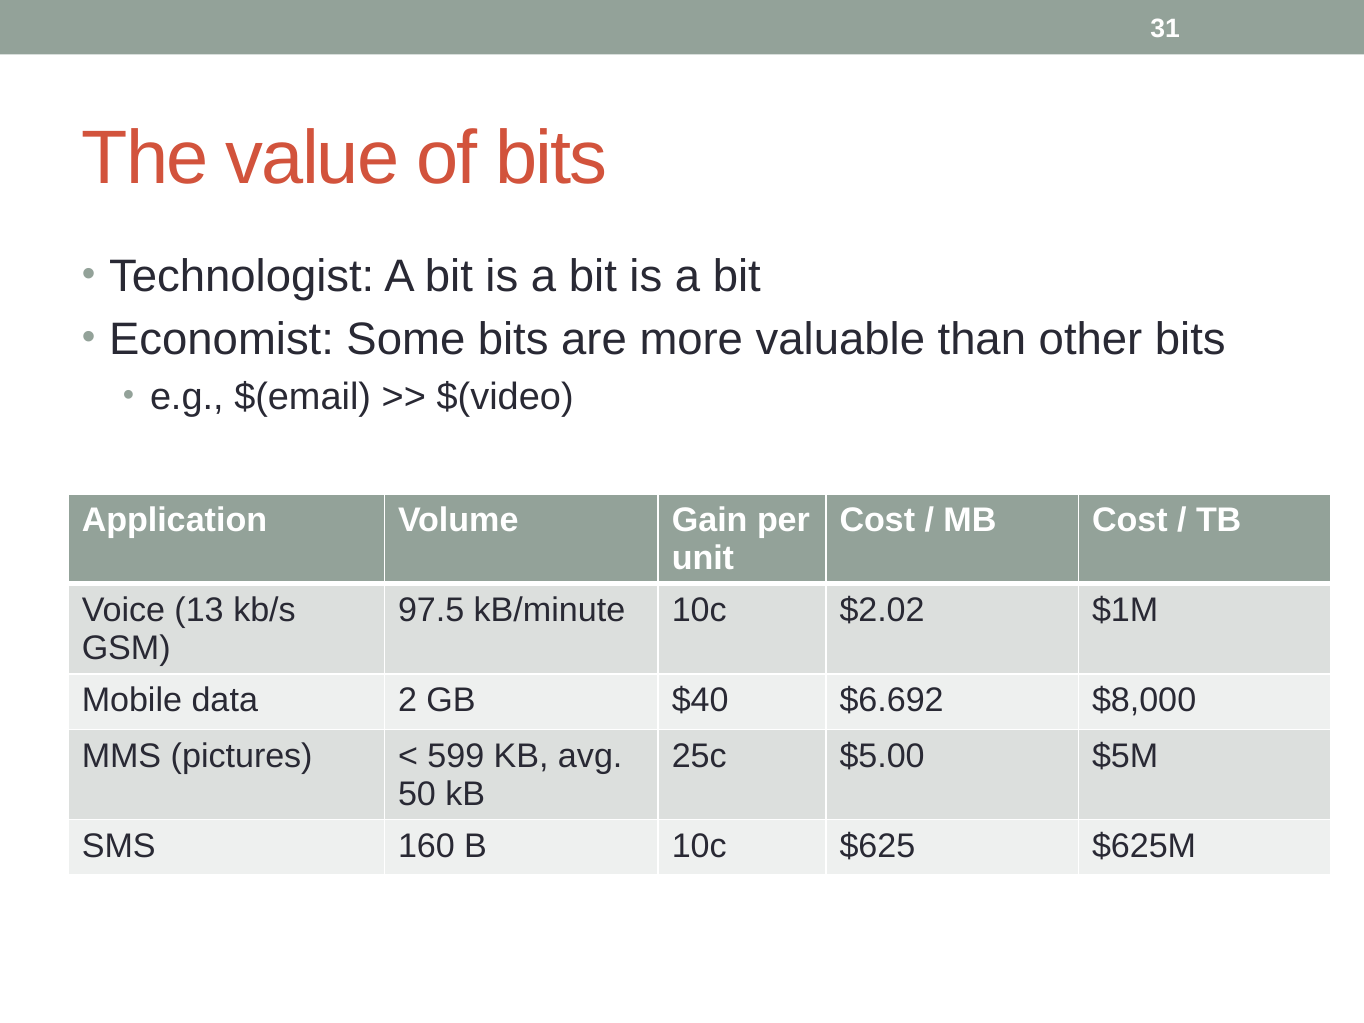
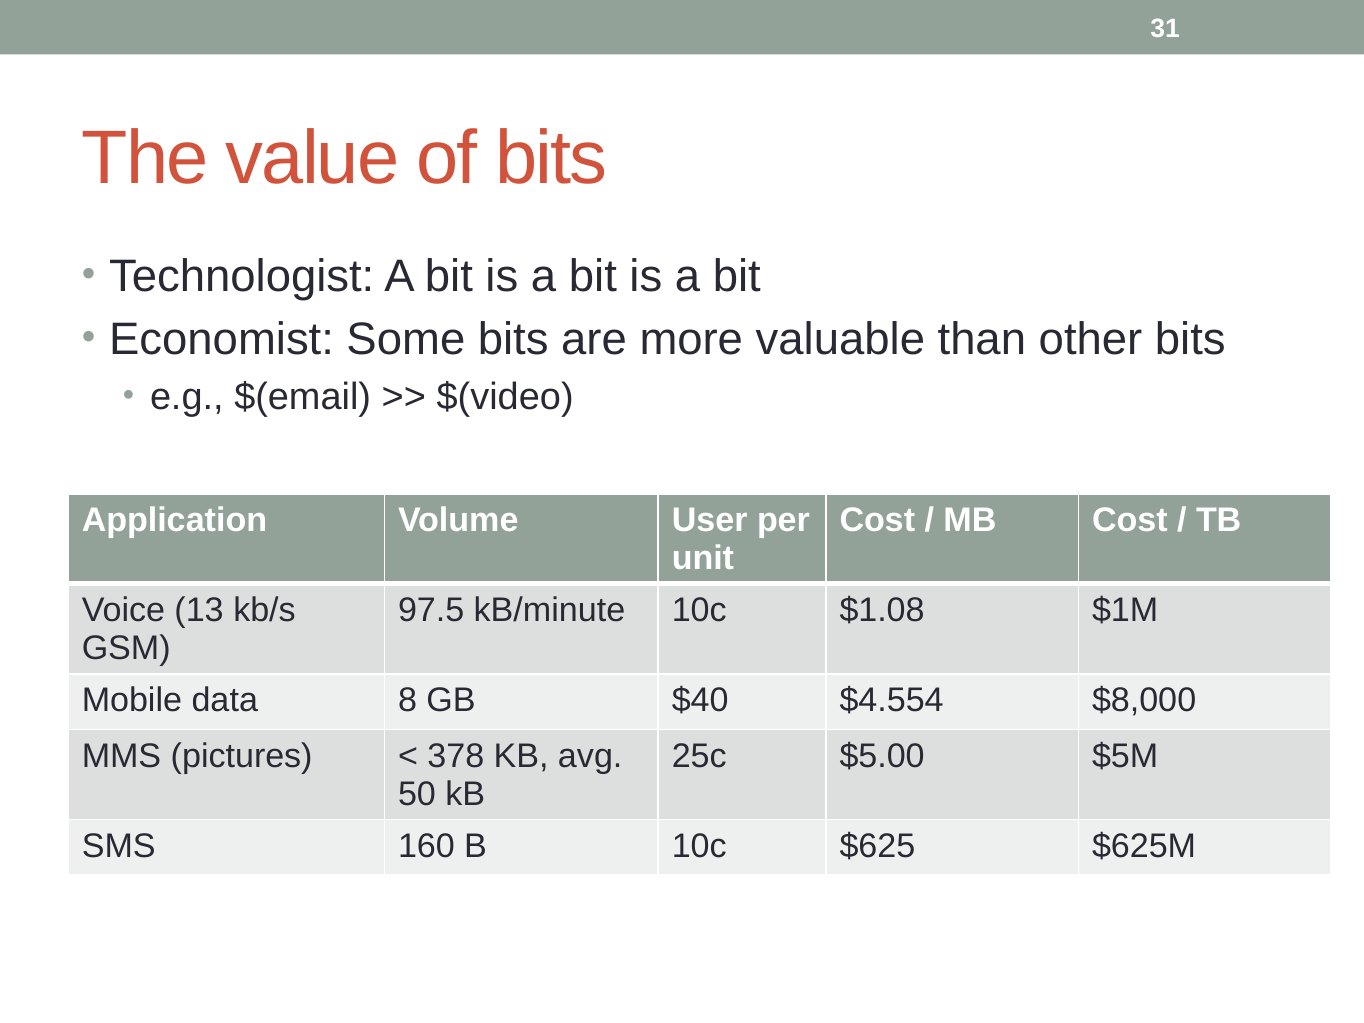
Gain: Gain -> User (710, 520)
$2.02: $2.02 -> $1.08 (882, 610)
2: 2 -> 8 (408, 700)
$6.692: $6.692 -> $4.554 (892, 700)
599: 599 -> 378 (456, 756)
